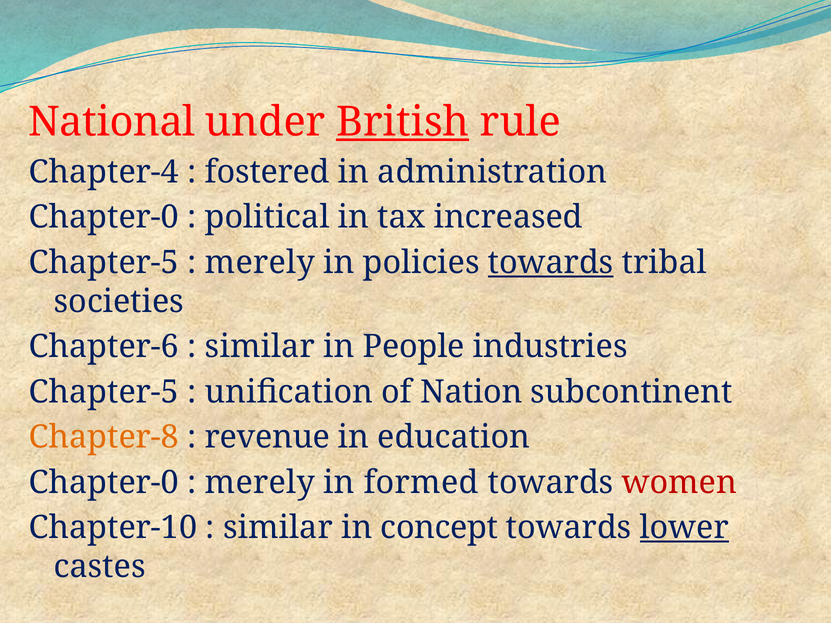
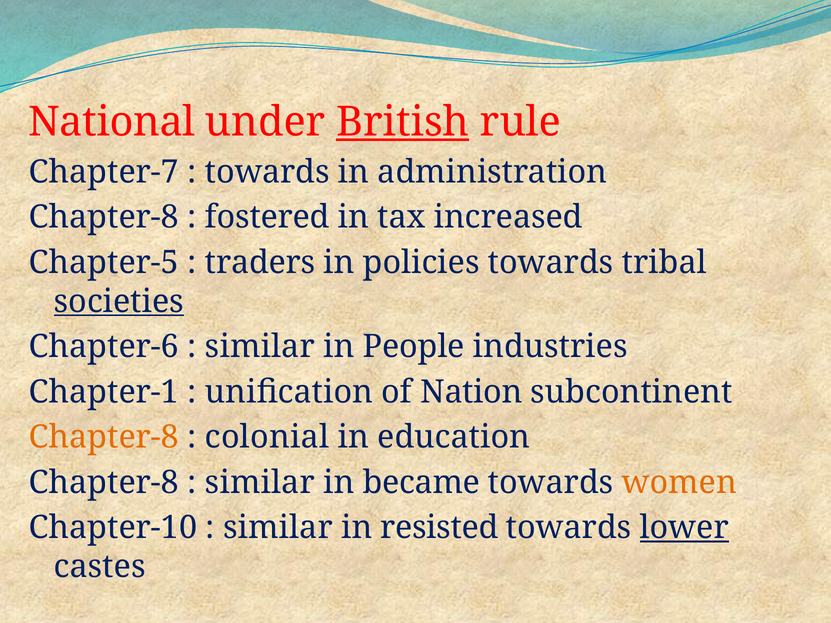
Chapter-4: Chapter-4 -> Chapter-7 (104, 172)
fostered: fostered -> towards (267, 172)
Chapter-0: Chapter-0 -> Chapter-8 (104, 217)
political: political -> fostered (267, 217)
merely: merely -> traders (260, 263)
towards underline: present -> none (551, 263)
societies underline: none -> present (119, 301)
Chapter-5: Chapter-5 -> Chapter-1 (104, 392)
revenue: revenue -> colonial (267, 437)
Chapter-0: Chapter-0 -> Chapter-8 (104, 483)
merely: merely -> similar (260, 483)
formed: formed -> became (421, 483)
women colour: red -> orange (679, 483)
concept: concept -> resisted (439, 528)
